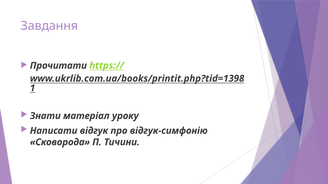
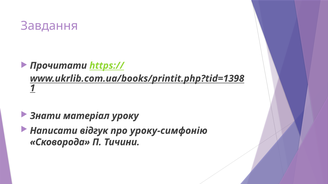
відгук-симфонію: відгук-симфонію -> уроку-симфонію (169, 131)
